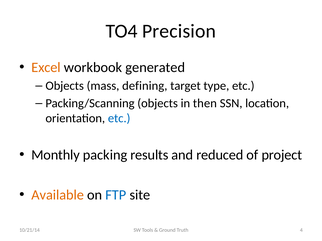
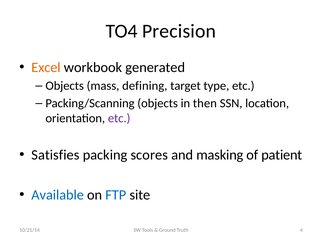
etc colour: blue -> purple (119, 119)
Monthly: Monthly -> Satisfies (55, 155)
results: results -> scores (149, 155)
reduced: reduced -> masking (220, 155)
project: project -> patient (282, 155)
Available colour: orange -> blue (58, 195)
